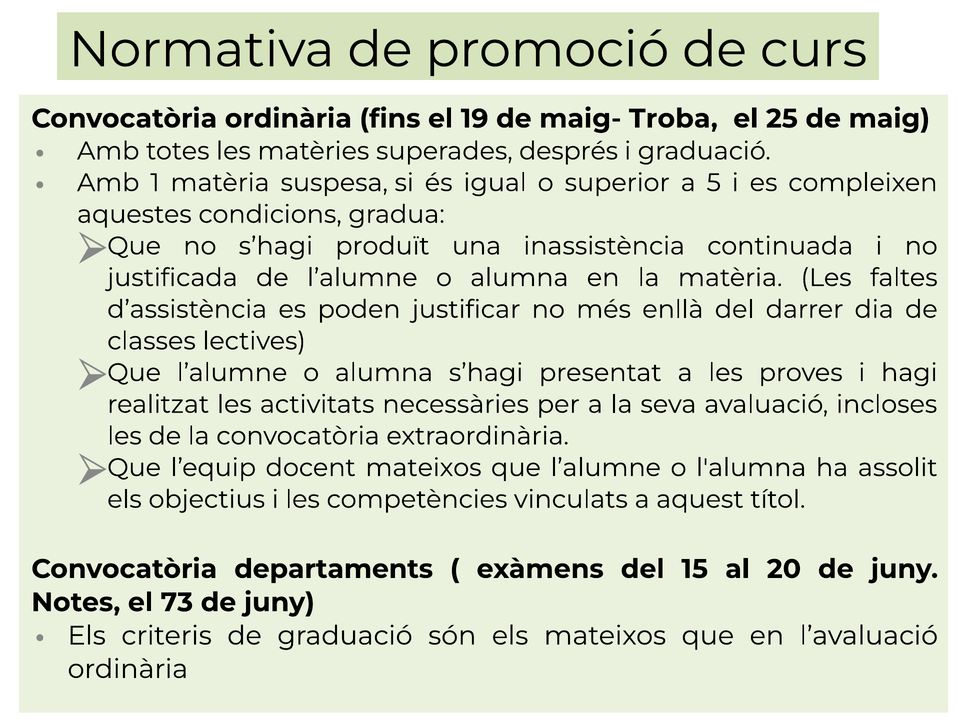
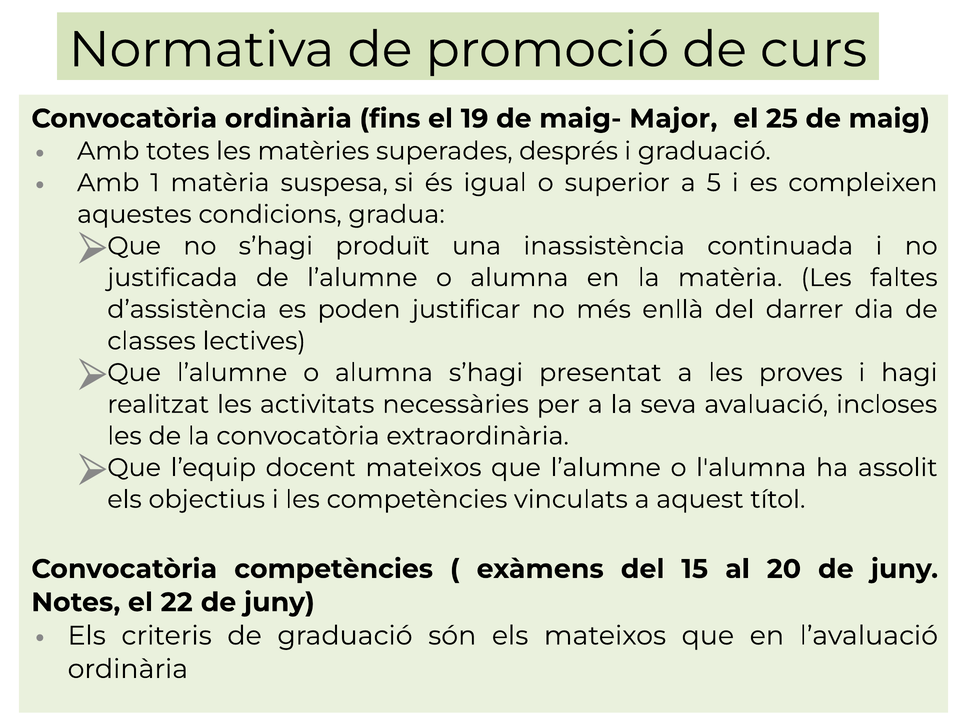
Troba: Troba -> Major (673, 119)
Convocatòria departaments: departaments -> competències (334, 569)
73: 73 -> 22 (177, 603)
